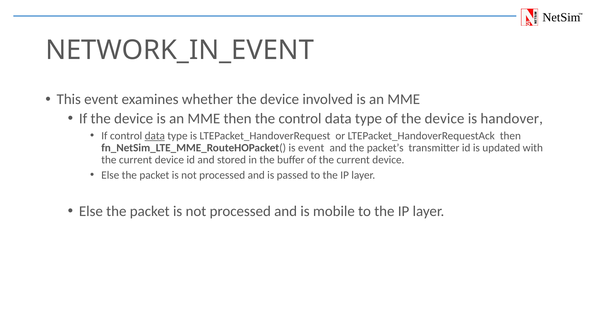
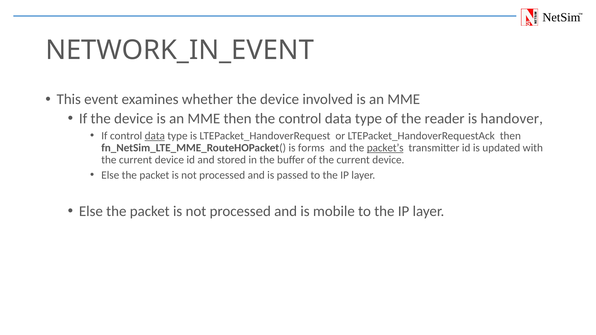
of the device: device -> reader (445, 119)
is event: event -> forms (311, 148)
packet’s underline: none -> present (385, 148)
